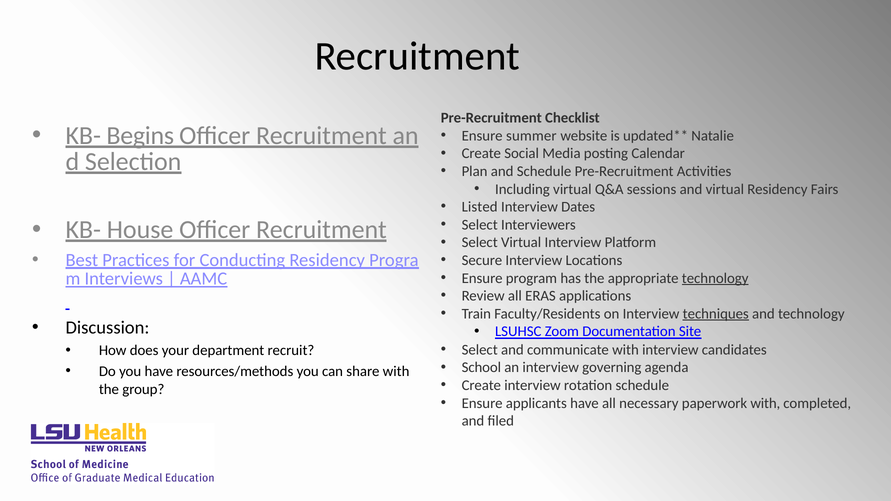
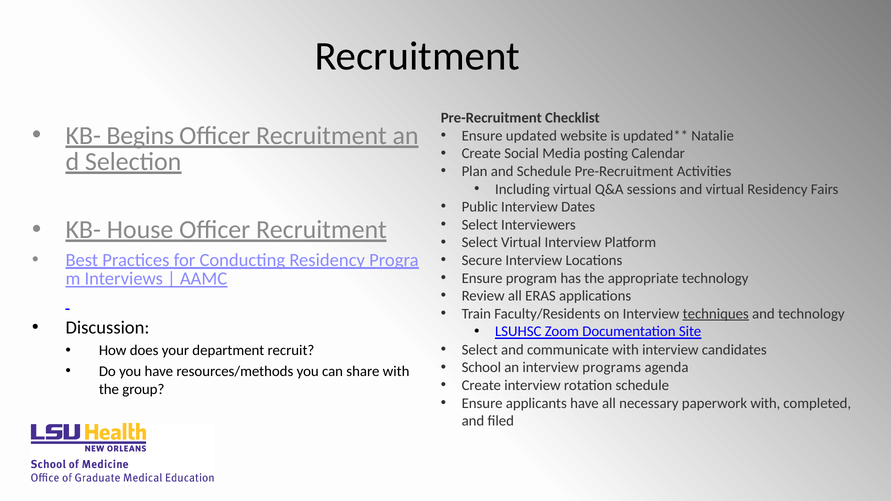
summer: summer -> updated (531, 136)
Listed: Listed -> Public (480, 207)
technology underline: present -> none (715, 278)
governing: governing -> programs (612, 368)
